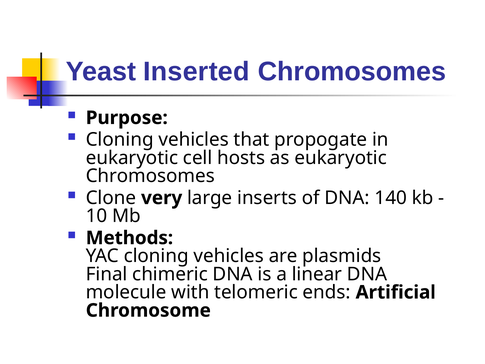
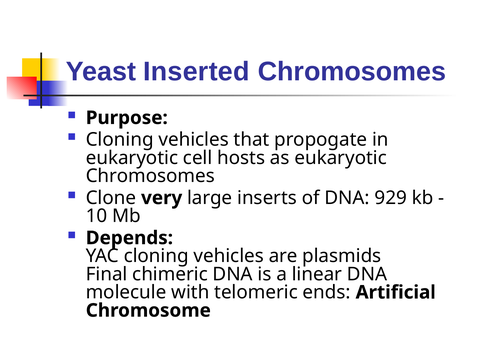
140: 140 -> 929 (391, 198)
Methods: Methods -> Depends (129, 238)
